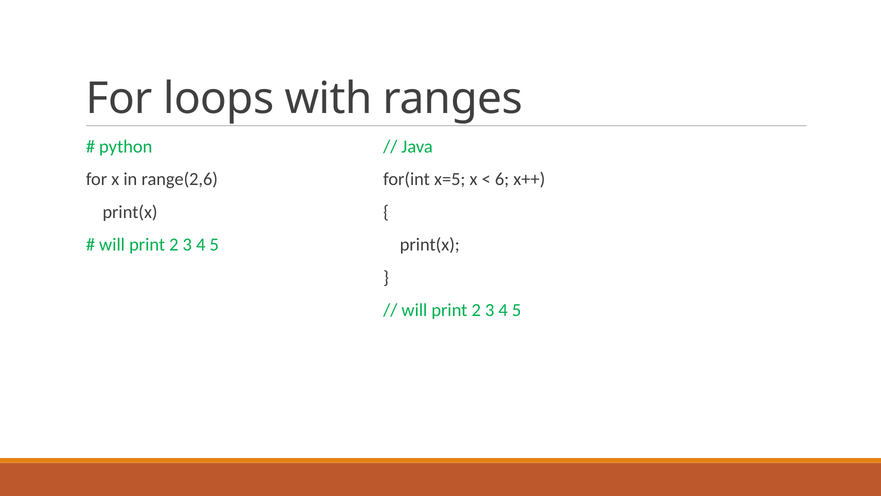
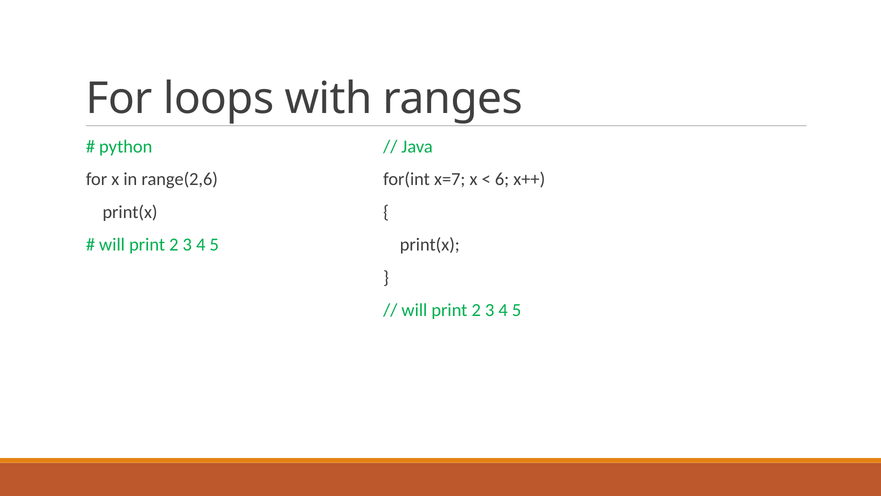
x=5: x=5 -> x=7 (450, 179)
